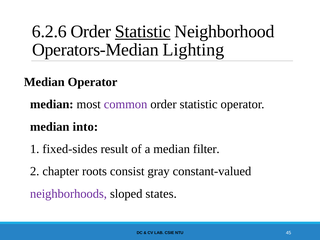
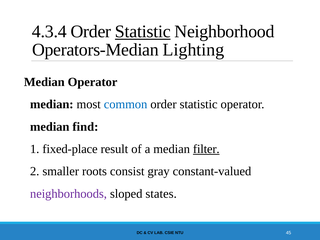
6.2.6: 6.2.6 -> 4.3.4 (49, 32)
common colour: purple -> blue (126, 104)
into: into -> find (85, 127)
fixed-sides: fixed-sides -> fixed-place (70, 149)
filter underline: none -> present (206, 149)
chapter: chapter -> smaller (61, 171)
